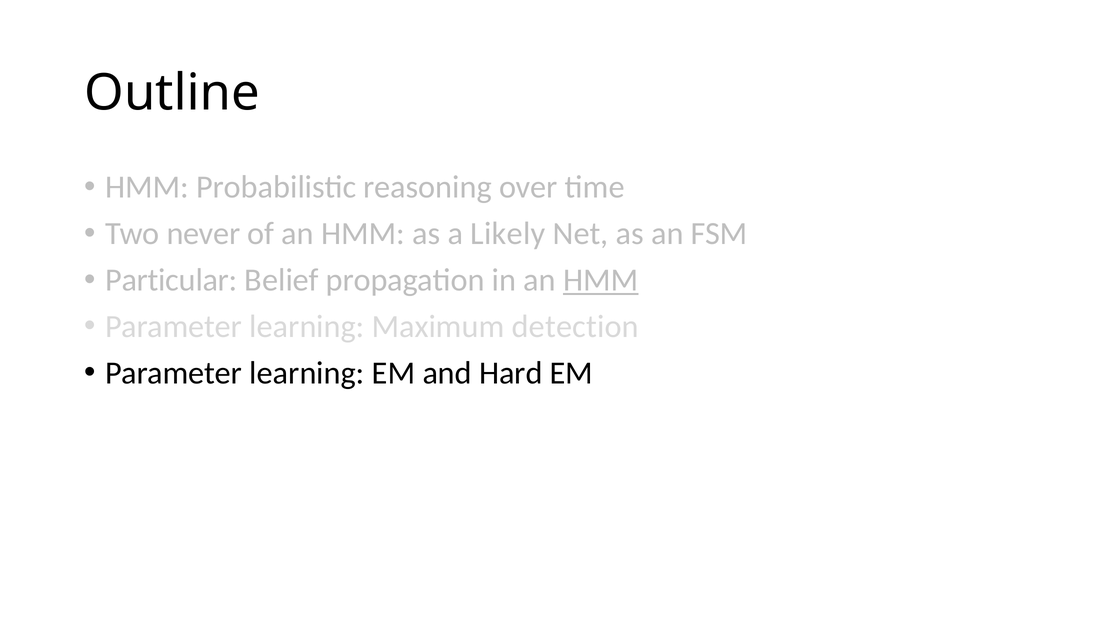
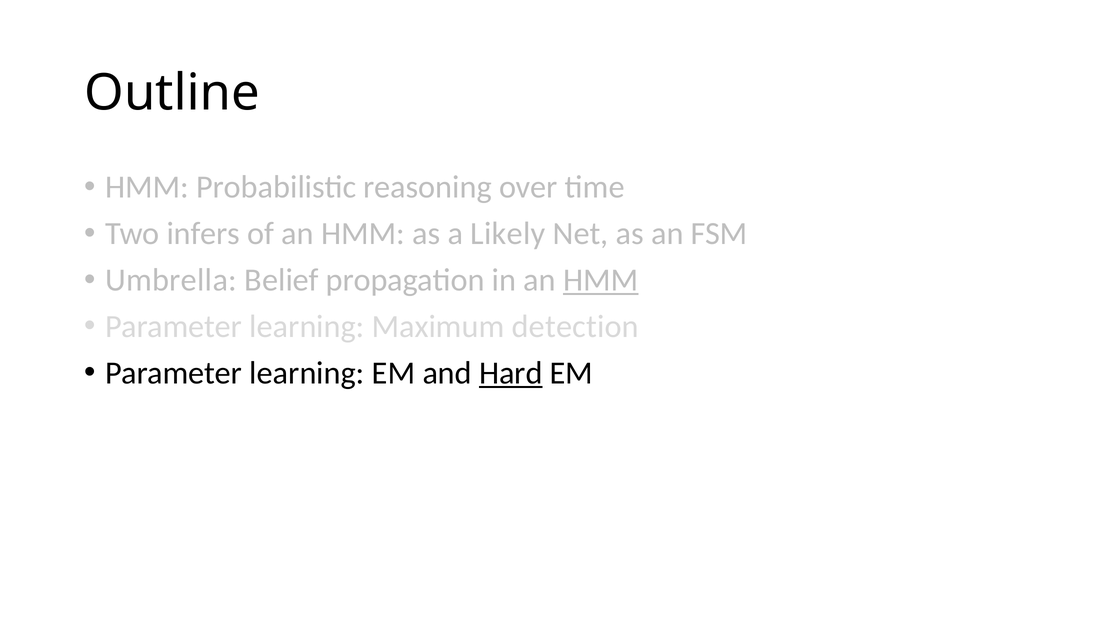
never: never -> infers (203, 234)
Particular: Particular -> Umbrella (171, 280)
Hard underline: none -> present (511, 373)
